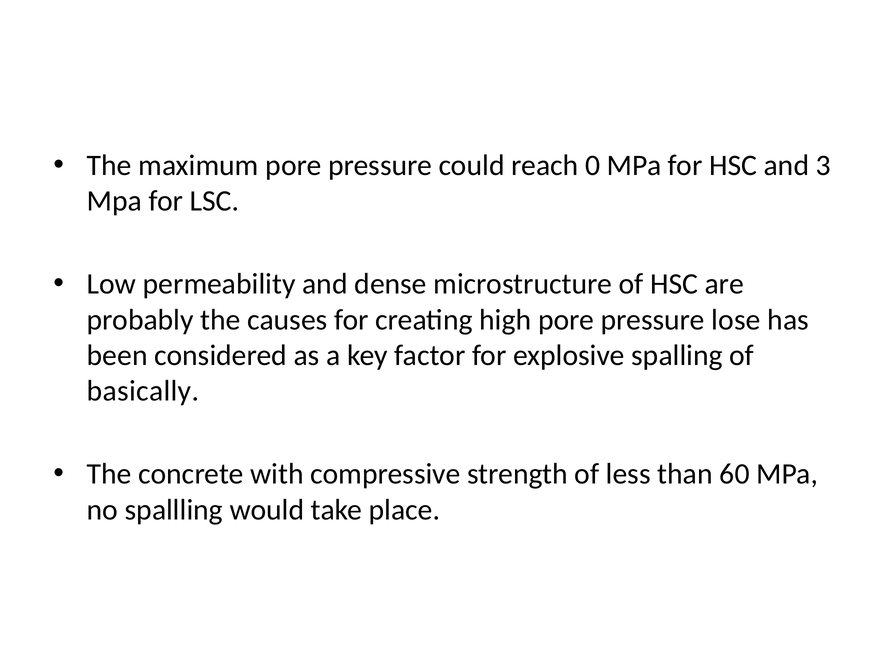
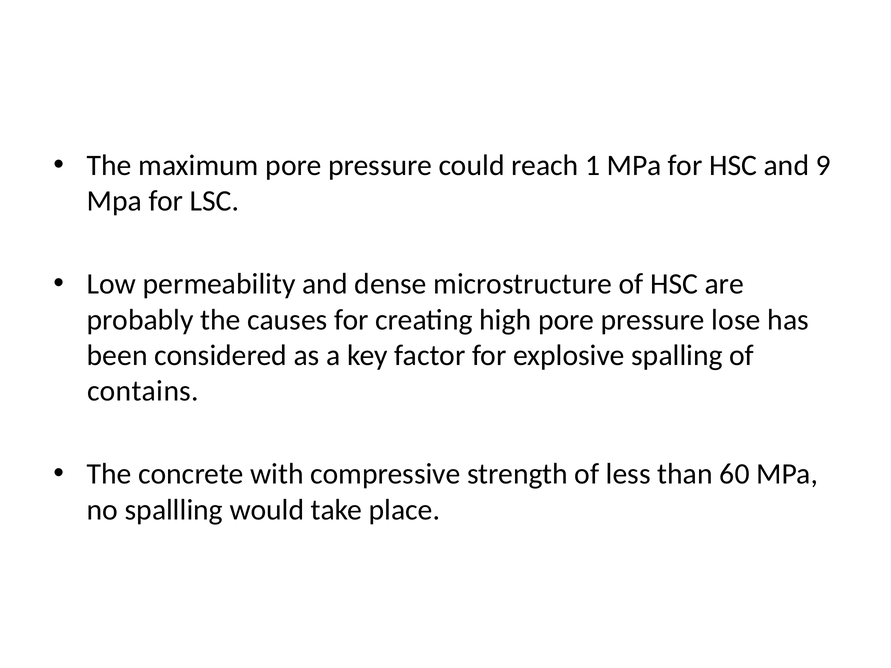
0: 0 -> 1 (593, 165)
3: 3 -> 9 (823, 165)
basically: basically -> contains (143, 391)
